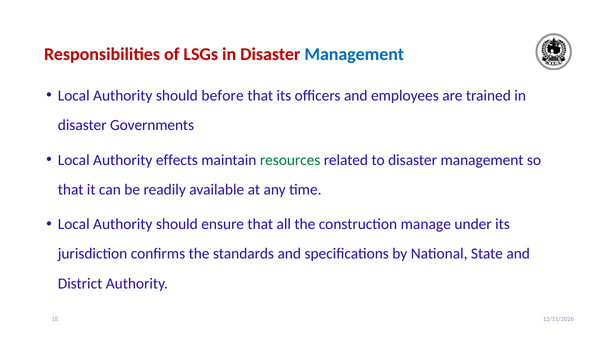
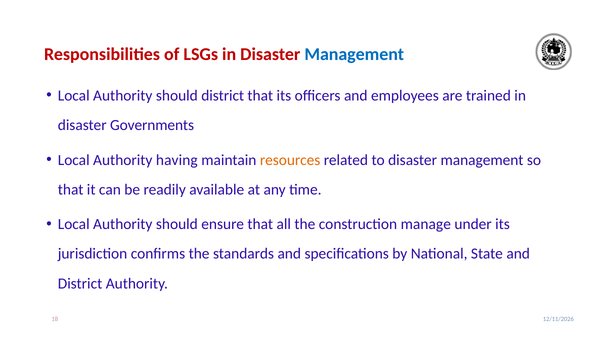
should before: before -> district (223, 95)
effects: effects -> having (177, 160)
resources colour: green -> orange (290, 160)
